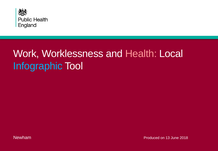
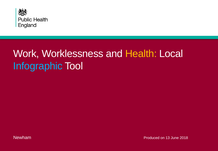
Health colour: pink -> yellow (141, 54)
